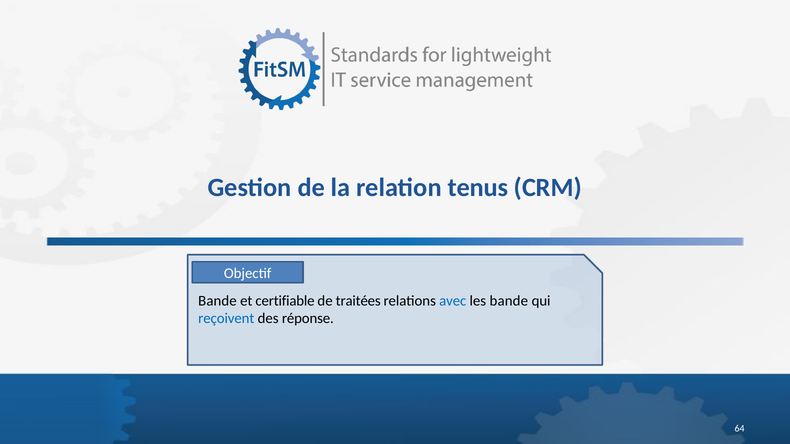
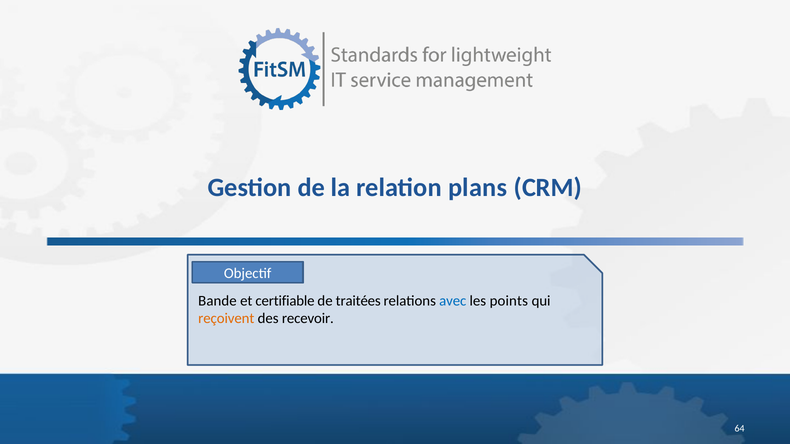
tenus: tenus -> plans (478, 187)
les bande: bande -> points (509, 301)
reçoivent colour: blue -> orange (226, 319)
réponse: réponse -> recevoir (308, 319)
